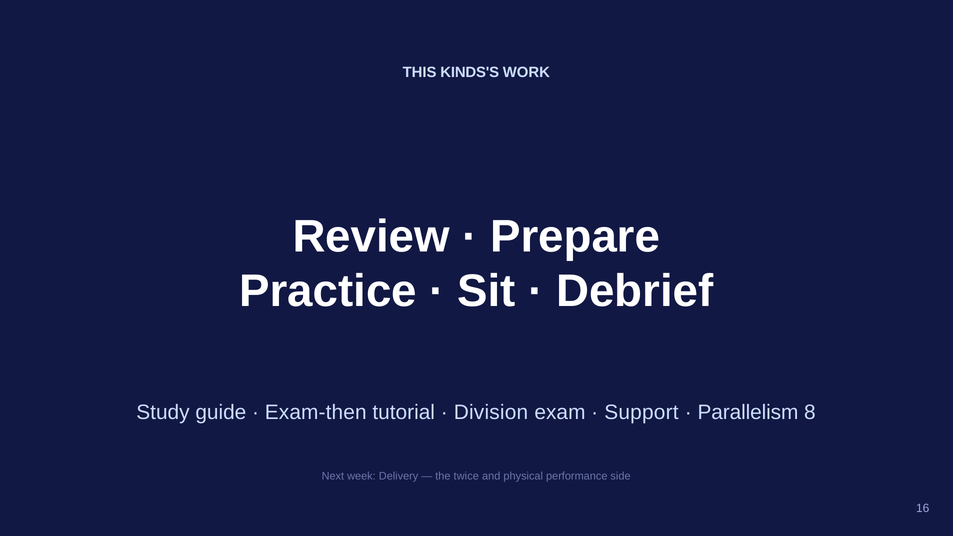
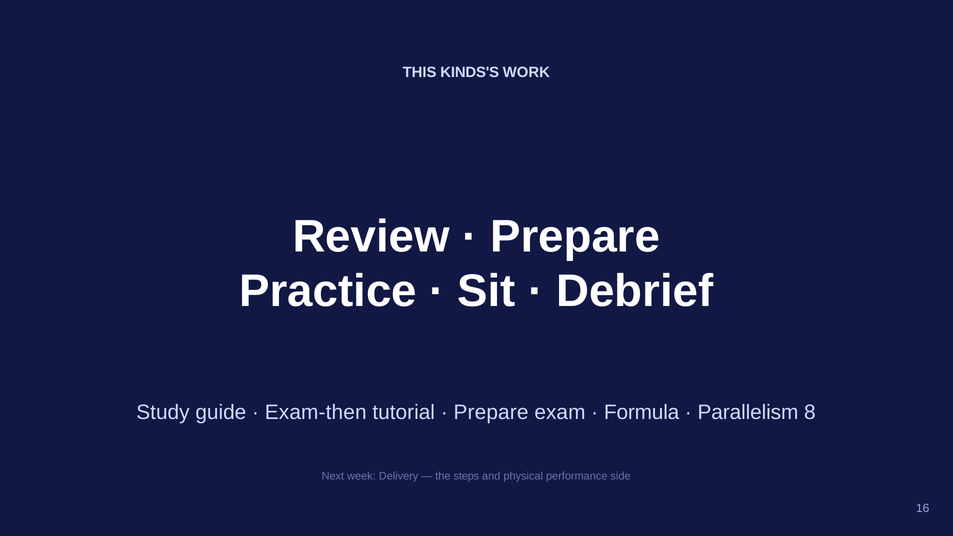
Division: Division -> Prepare (491, 412)
Support: Support -> Formula (642, 412)
twice: twice -> steps (466, 476)
